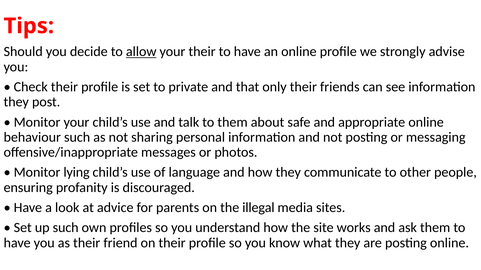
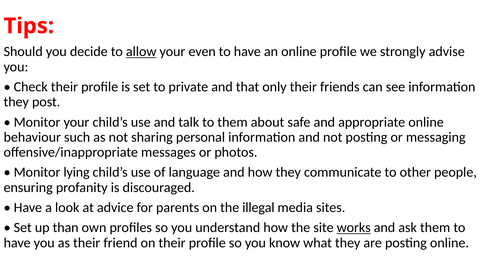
your their: their -> even (202, 52)
up such: such -> than (66, 228)
works underline: none -> present (354, 228)
